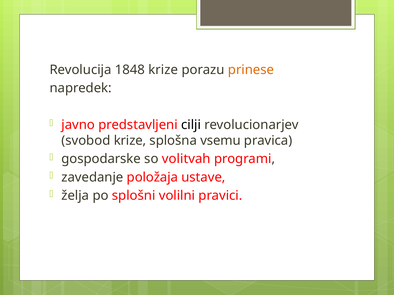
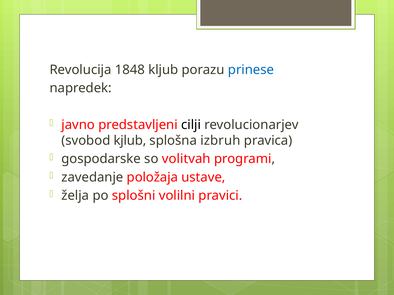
1848 krize: krize -> kljub (163, 70)
prinese colour: orange -> blue (251, 70)
svobod krize: krize -> kjlub (130, 141)
vsemu: vsemu -> izbruh (220, 141)
